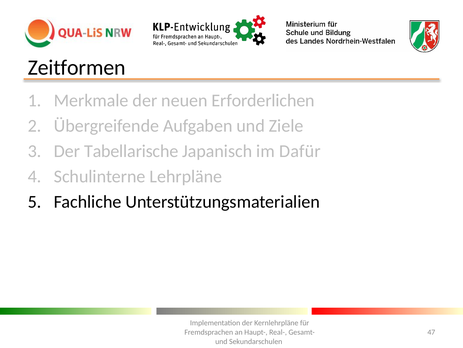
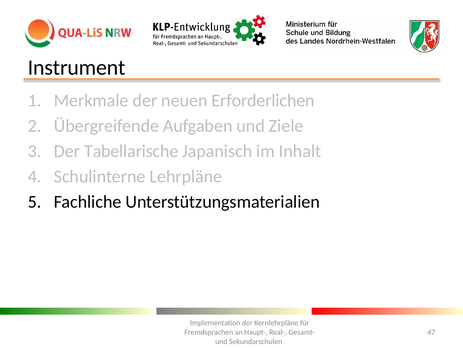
Zeitformen: Zeitformen -> Instrument (77, 68)
Dafür: Dafür -> Inhalt (300, 151)
